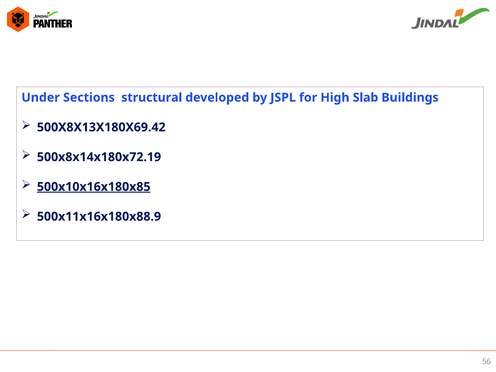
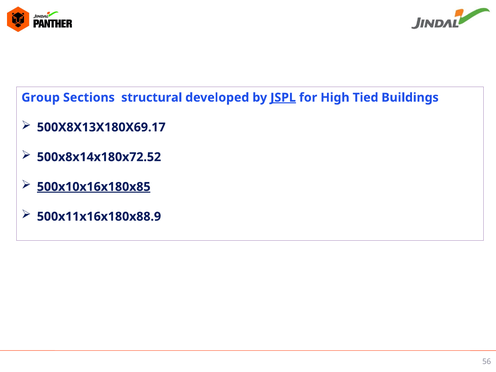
Under: Under -> Group (41, 98)
JSPL underline: none -> present (283, 98)
Slab: Slab -> Tied (366, 98)
500X8X13X180X69.42: 500X8X13X180X69.42 -> 500X8X13X180X69.17 (101, 127)
500x8x14x180x72.19: 500x8x14x180x72.19 -> 500x8x14x180x72.52 (99, 157)
